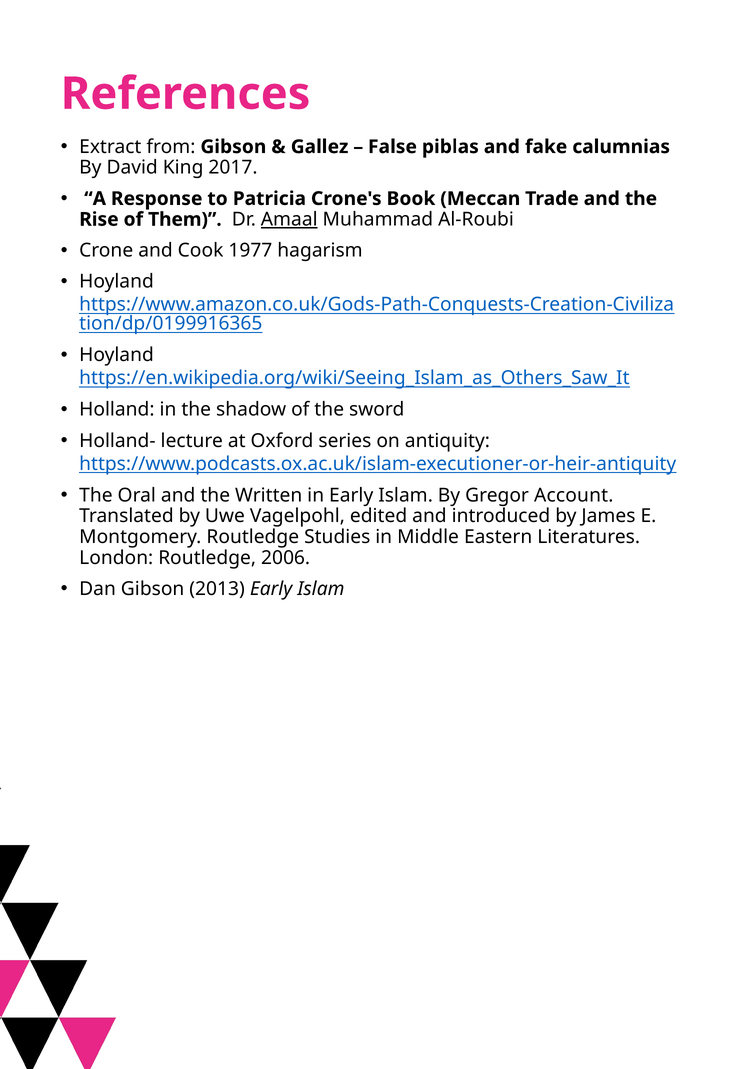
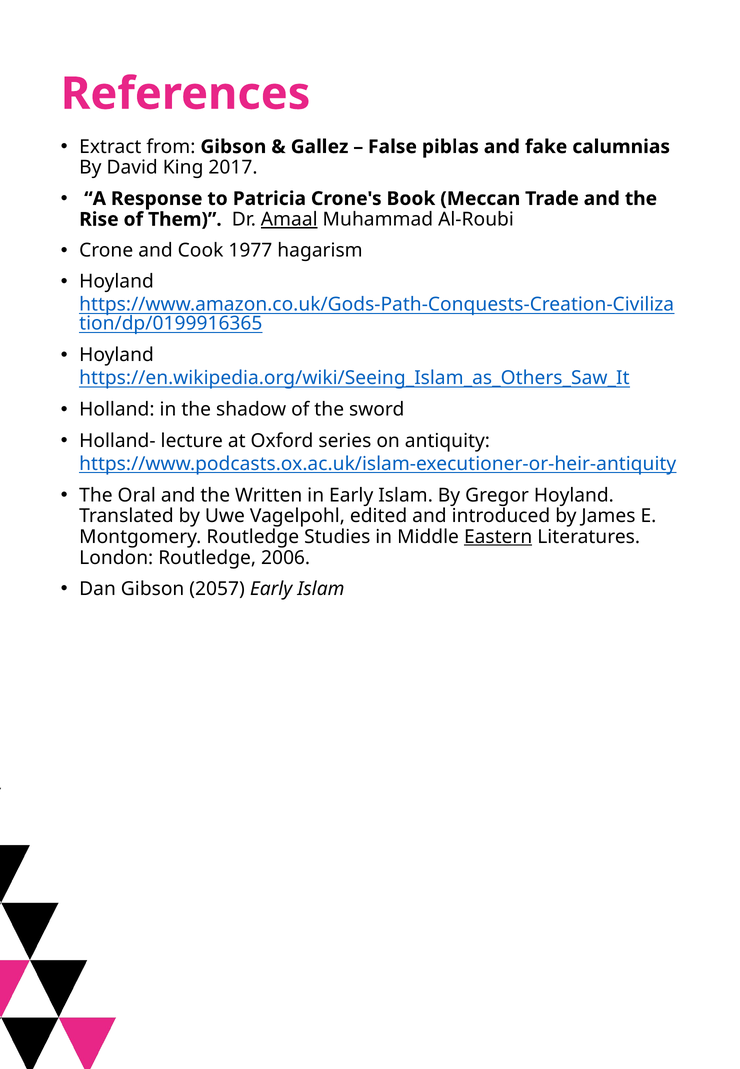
Gregor Account: Account -> Hoyland (574, 495)
Eastern underline: none -> present (498, 537)
2013: 2013 -> 2057 (217, 589)
